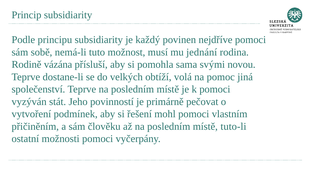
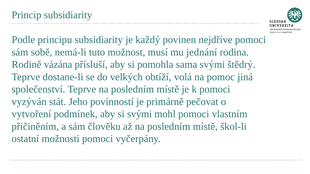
novou: novou -> štědrý (241, 65)
si řešení: řešení -> svými (140, 114)
tuto-li: tuto-li -> škol-li (234, 127)
